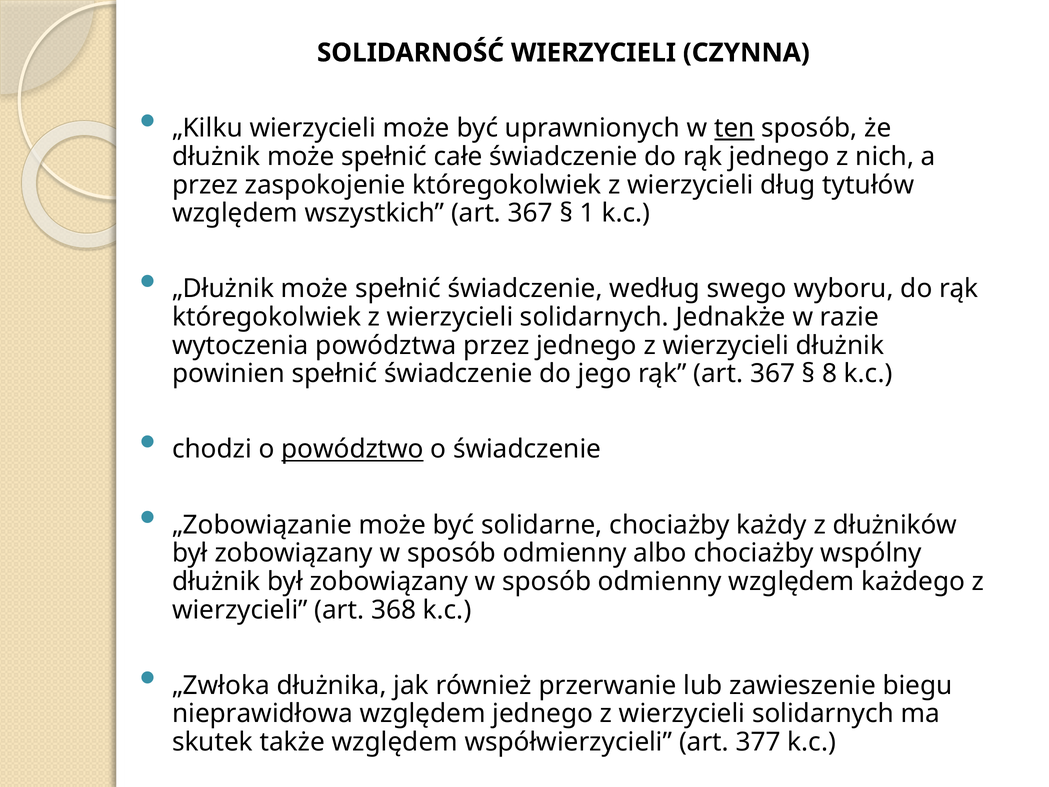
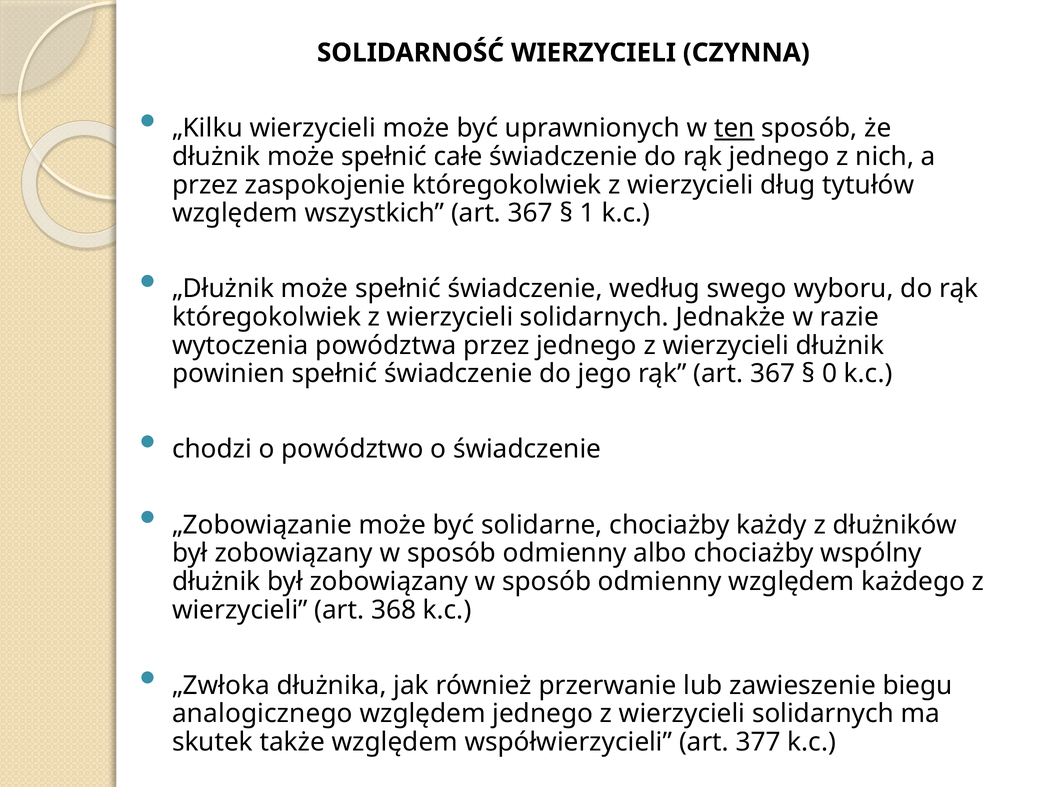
8: 8 -> 0 (830, 374)
powództwo underline: present -> none (352, 449)
nieprawidłowa: nieprawidłowa -> analogicznego (262, 714)
